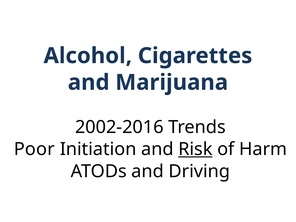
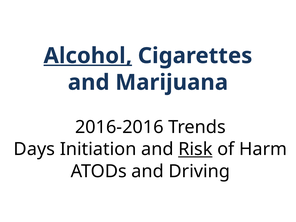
Alcohol underline: none -> present (88, 56)
2002-2016: 2002-2016 -> 2016-2016 (119, 127)
Poor: Poor -> Days (34, 149)
